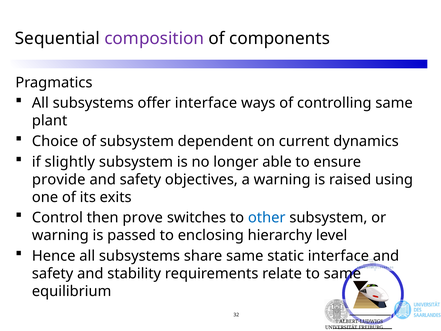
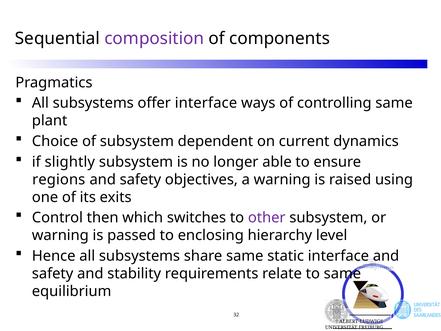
provide: provide -> regions (59, 179)
prove: prove -> which (143, 218)
other colour: blue -> purple (267, 218)
